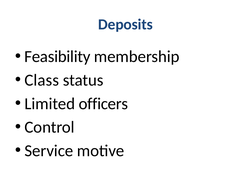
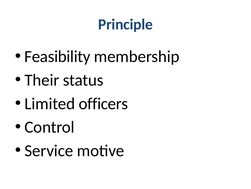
Deposits: Deposits -> Principle (126, 24)
Class: Class -> Their (42, 80)
